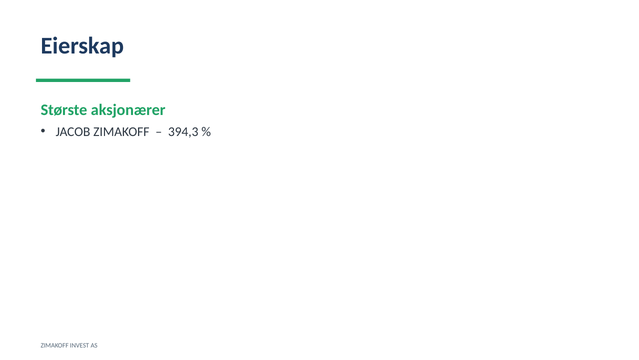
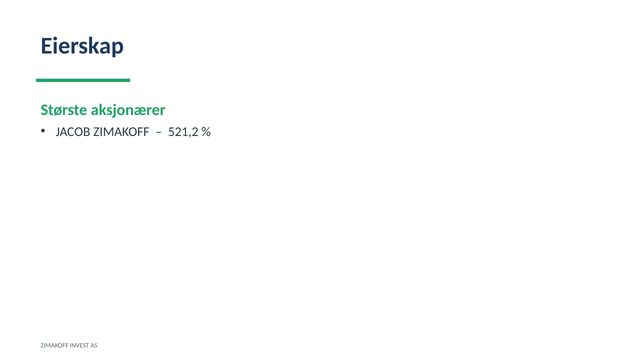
394,3: 394,3 -> 521,2 (183, 131)
